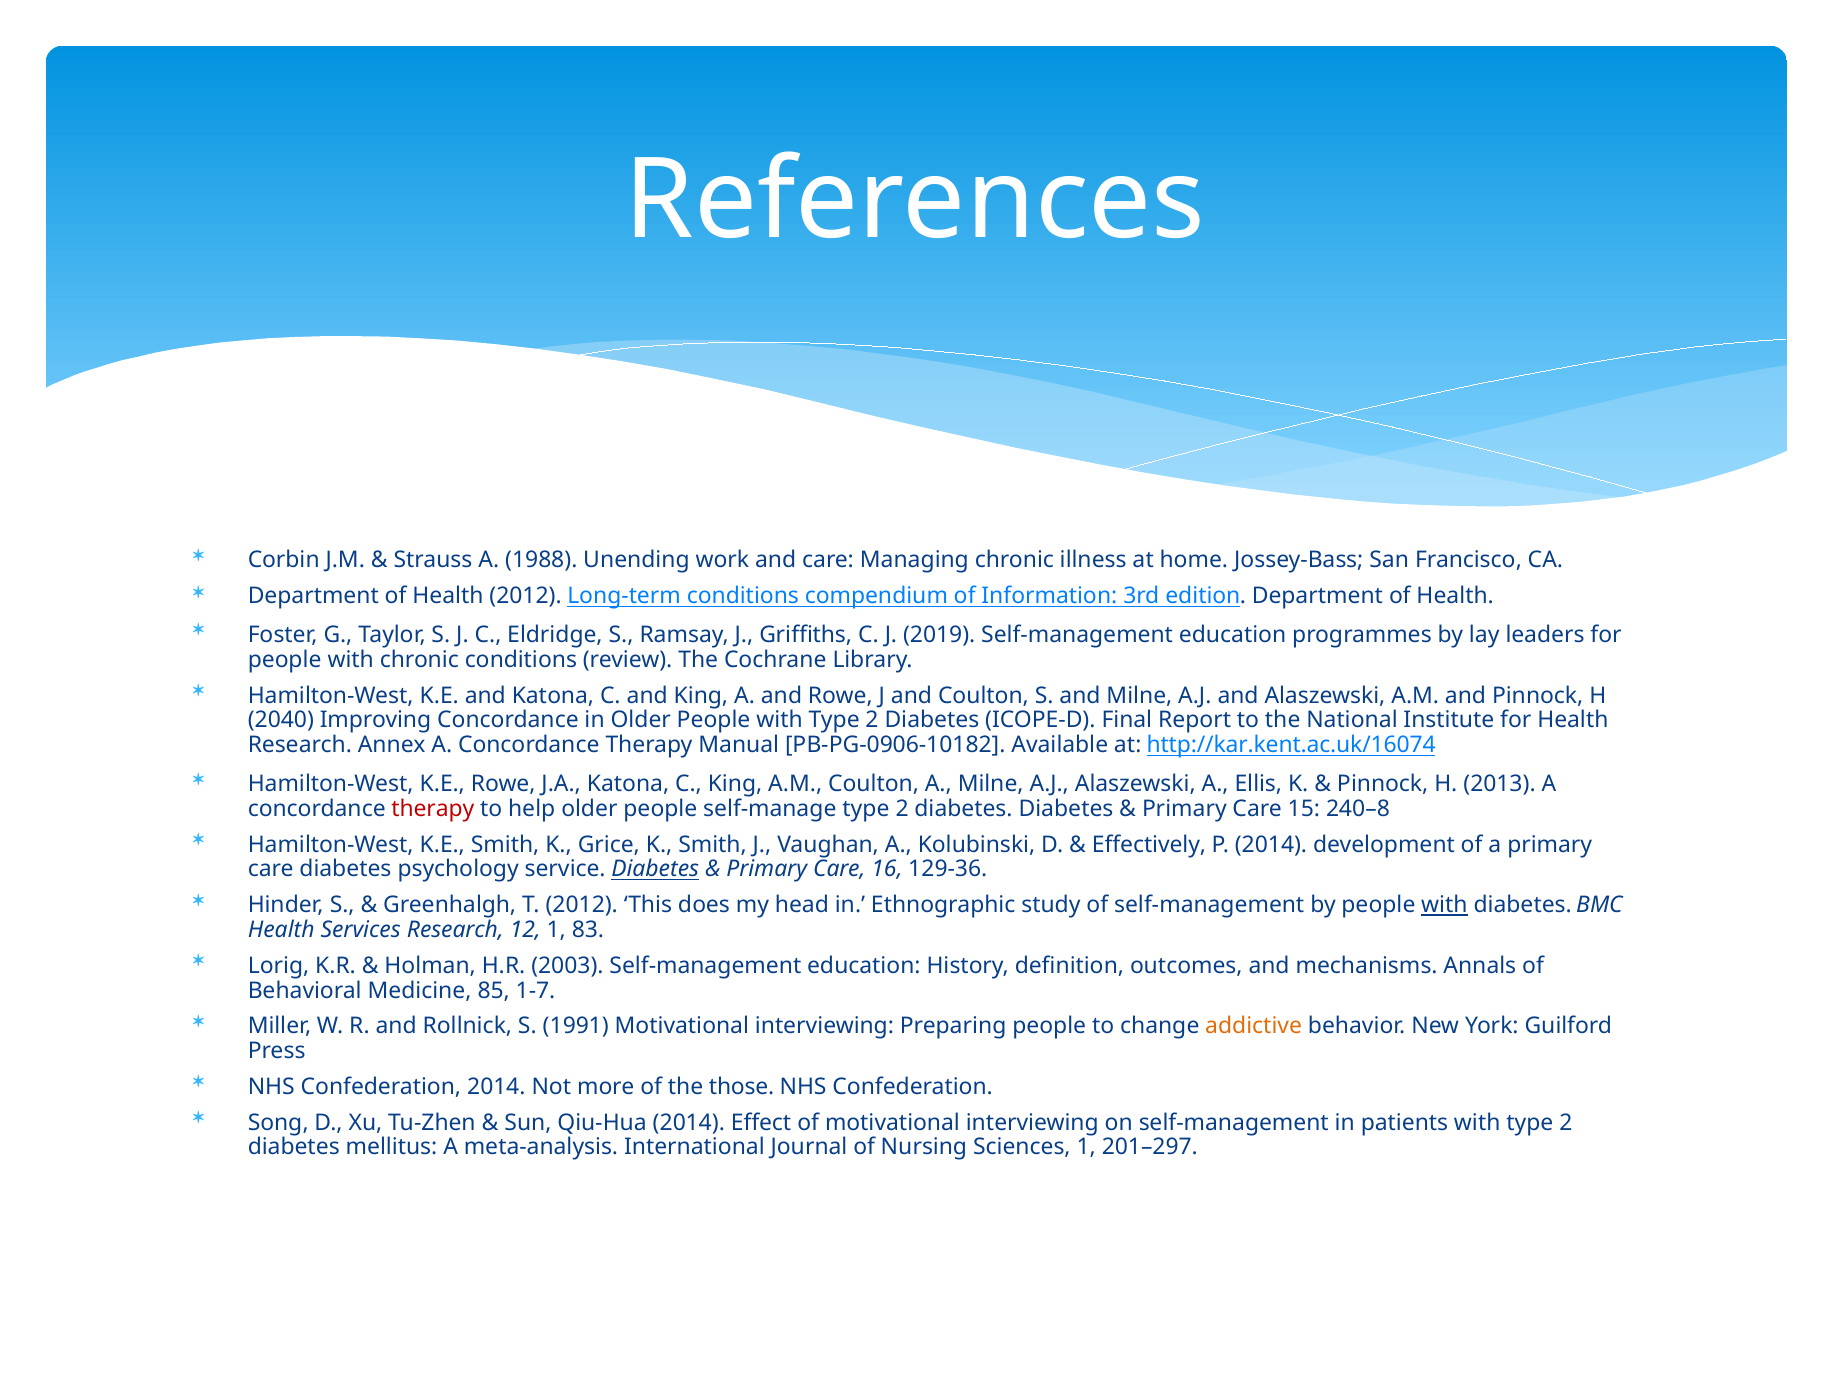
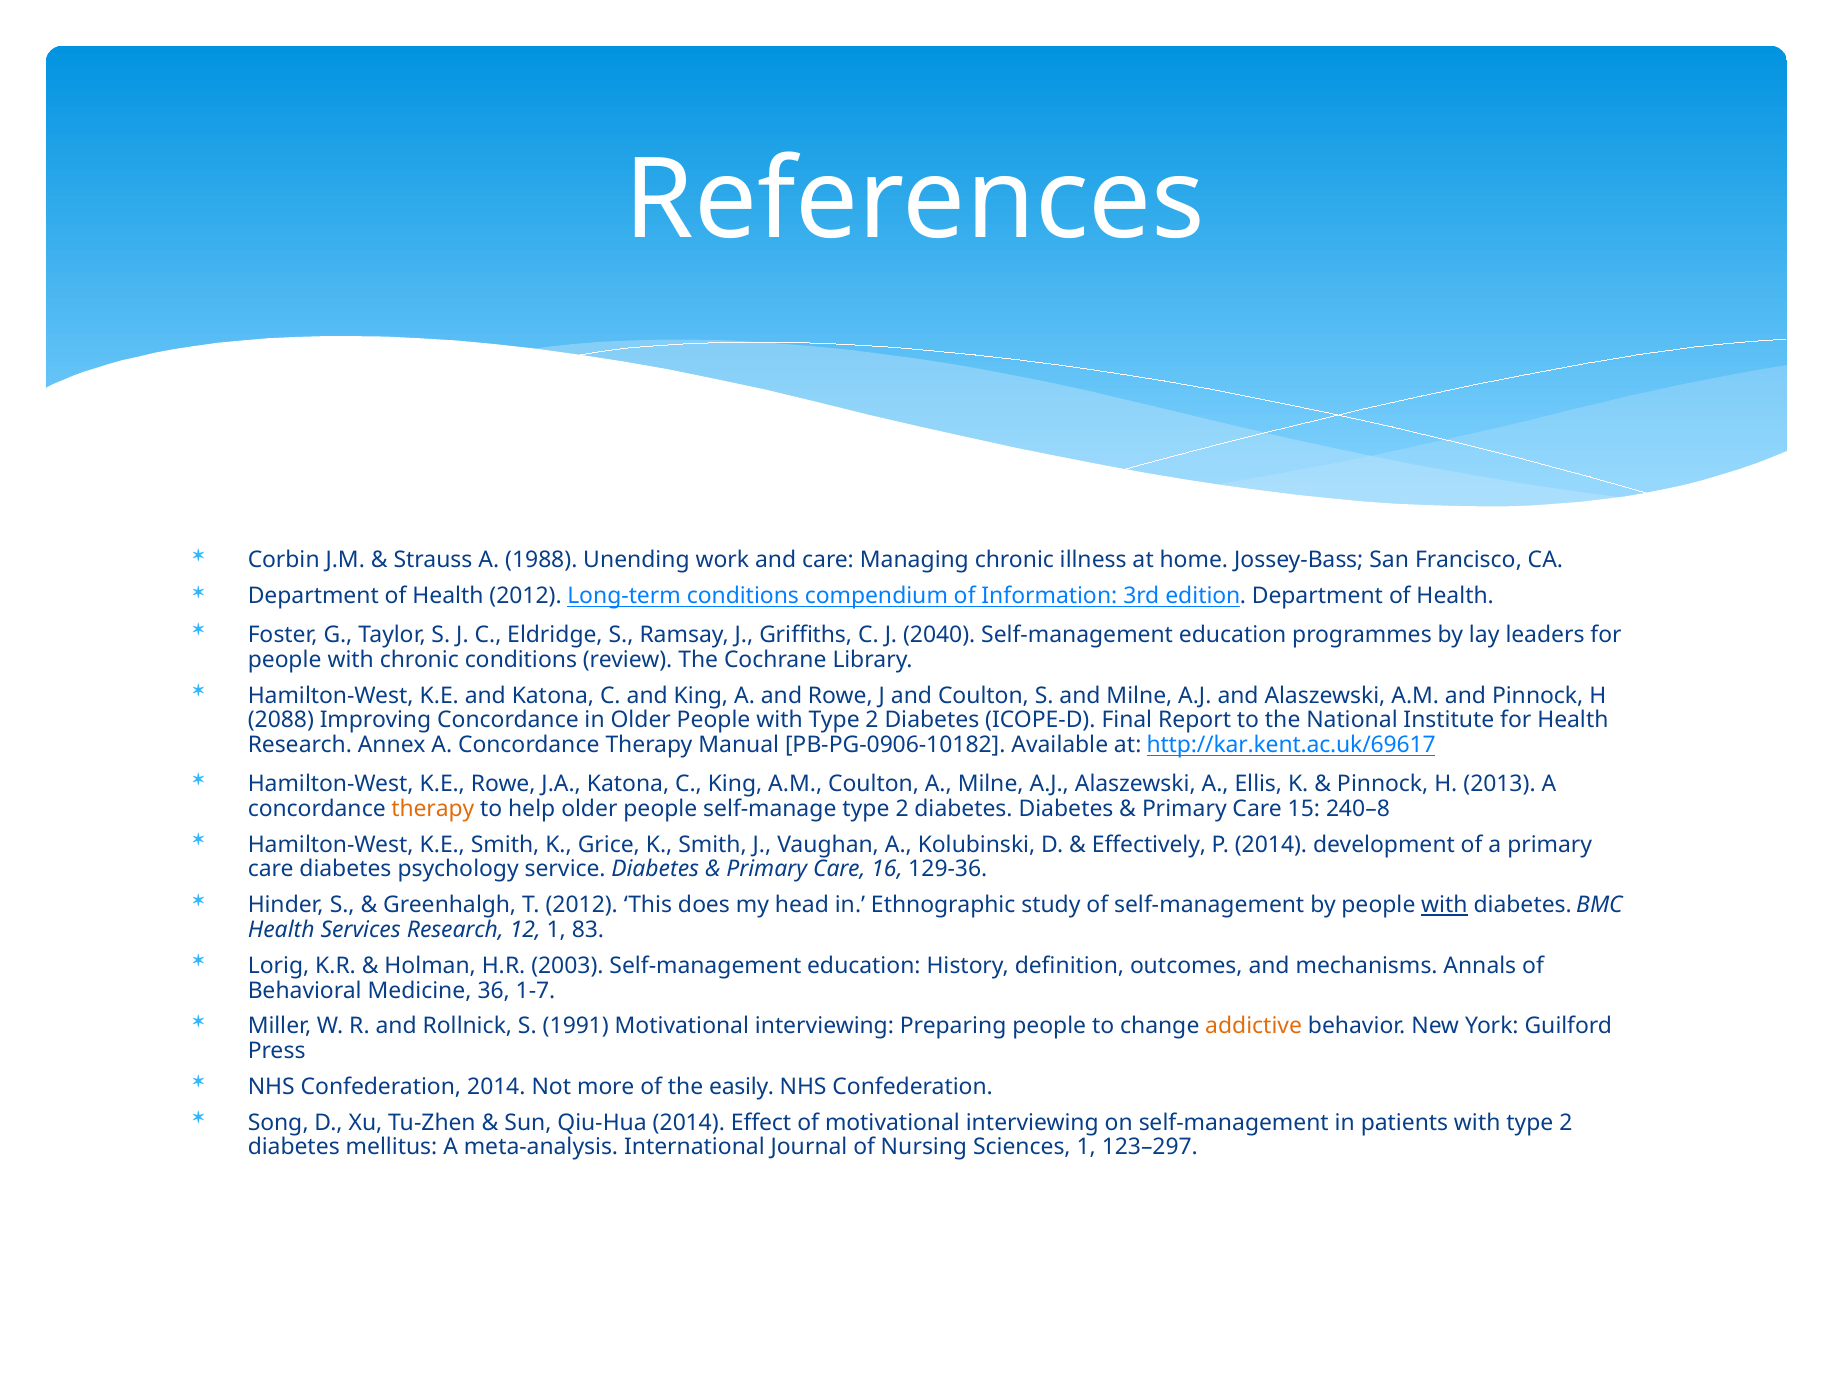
2019: 2019 -> 2040 (939, 635)
2040: 2040 -> 2088 (281, 720)
http://kar.kent.ac.uk/16074: http://kar.kent.ac.uk/16074 -> http://kar.kent.ac.uk/69617 (1291, 745)
therapy colour: red -> orange (433, 809)
Diabetes underline: present -> none (655, 870)
85: 85 -> 36 (494, 991)
those: those -> easily (742, 1087)
201–297: 201–297 -> 123–297 (1150, 1147)
